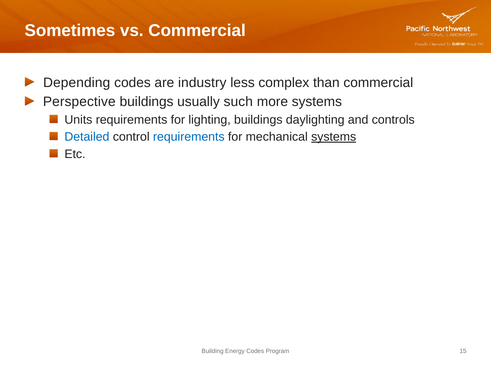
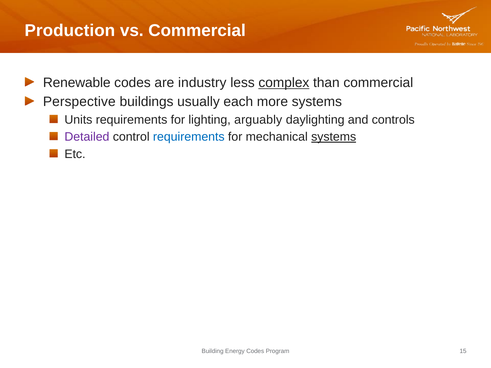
Sometimes: Sometimes -> Production (70, 31)
Depending: Depending -> Renewable (77, 83)
complex underline: none -> present (284, 83)
such: such -> each (238, 102)
lighting buildings: buildings -> arguably (258, 120)
Detailed colour: blue -> purple (87, 137)
